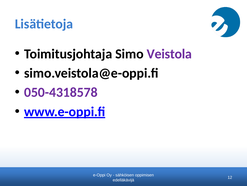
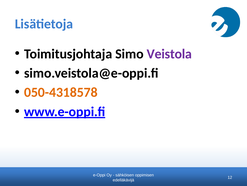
050-4318578 colour: purple -> orange (61, 92)
